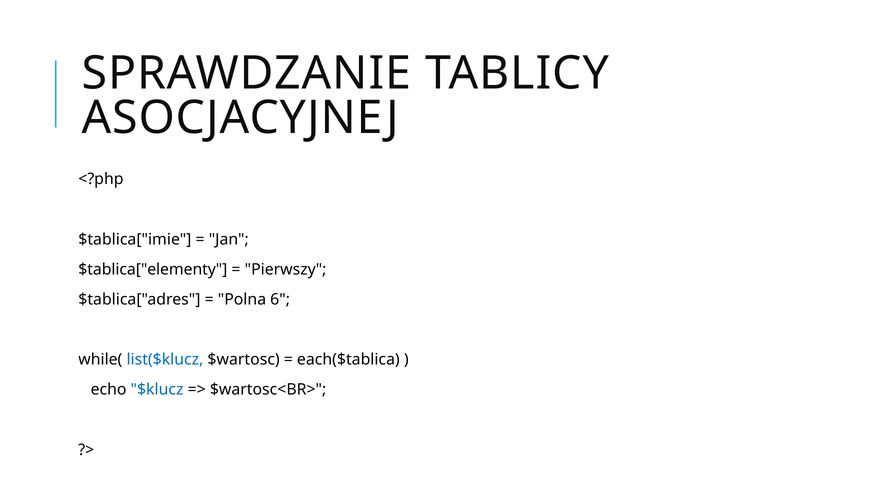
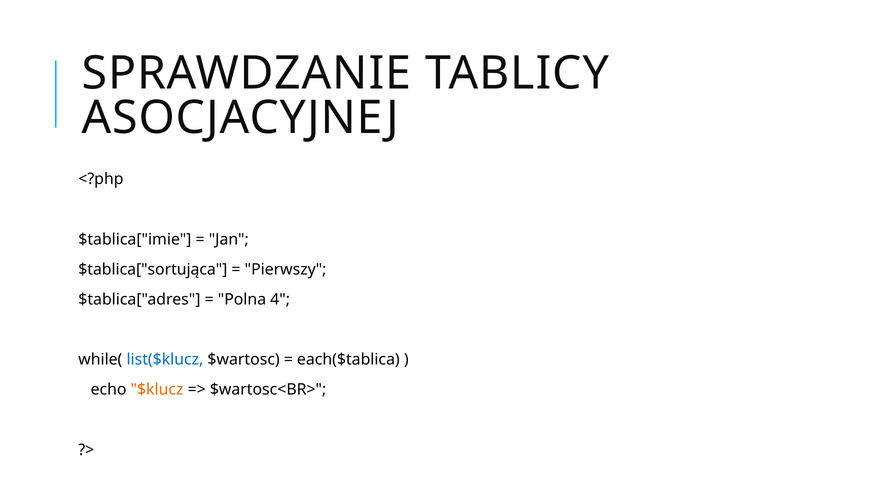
$tablica["elementy: $tablica["elementy -> $tablica["sortująca (153, 270)
6: 6 -> 4 (280, 300)
$klucz colour: blue -> orange (157, 390)
